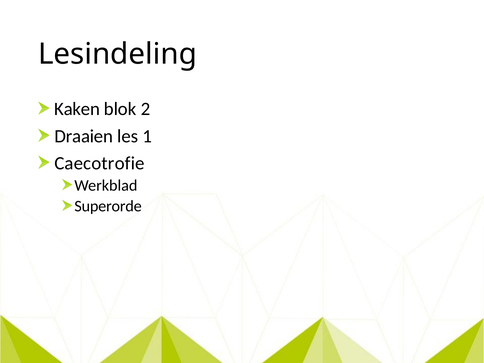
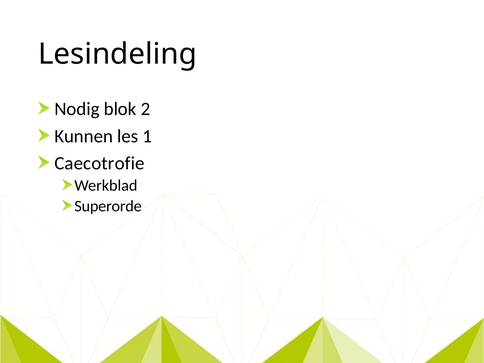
Kaken: Kaken -> Nodig (77, 109)
Draaien: Draaien -> Kunnen (84, 136)
